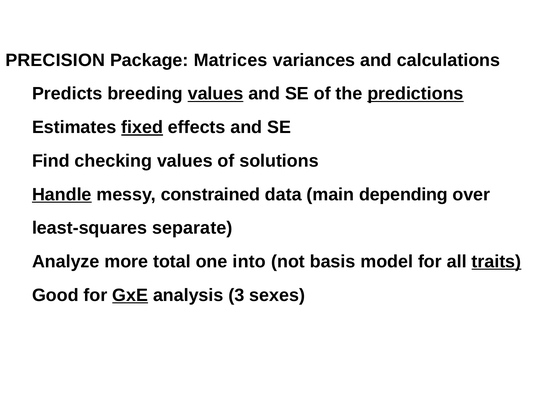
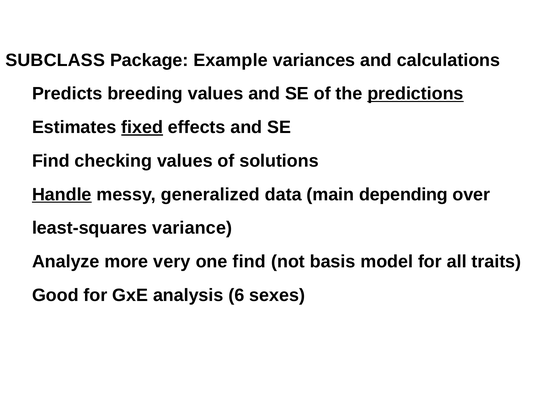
PRECISION: PRECISION -> SUBCLASS (55, 60)
Matrices: Matrices -> Example (231, 60)
values underline: present -> none (216, 94)
constrained: constrained -> generalized (210, 194)
separate: separate -> variance (192, 228)
total: total -> very (172, 262)
one into: into -> find (249, 262)
traits underline: present -> none (496, 262)
GxE underline: present -> none (130, 295)
3: 3 -> 6 (236, 295)
